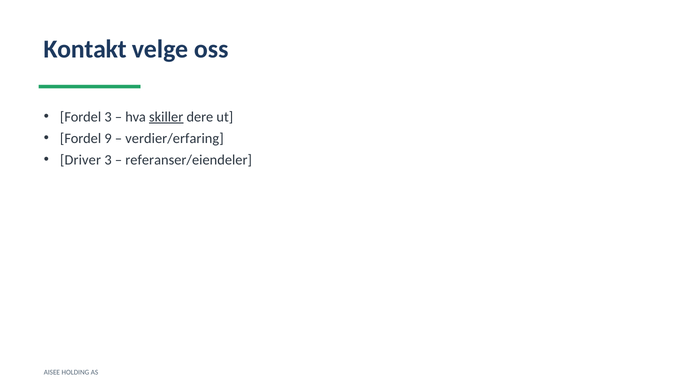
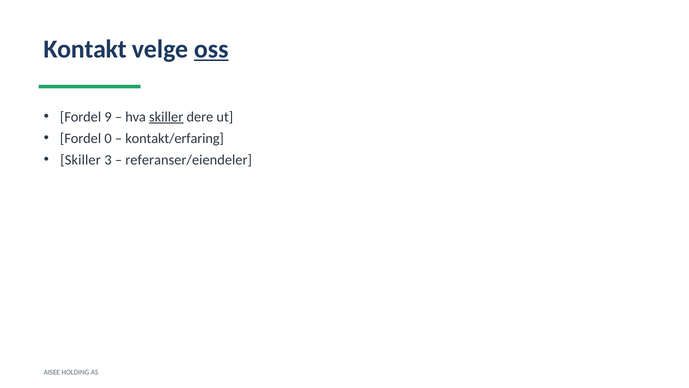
oss underline: none -> present (211, 49)
Fordel 3: 3 -> 9 (108, 117)
9: 9 -> 0 (108, 138)
verdier/erfaring: verdier/erfaring -> kontakt/erfaring (175, 138)
Driver: Driver -> Skiller (81, 160)
